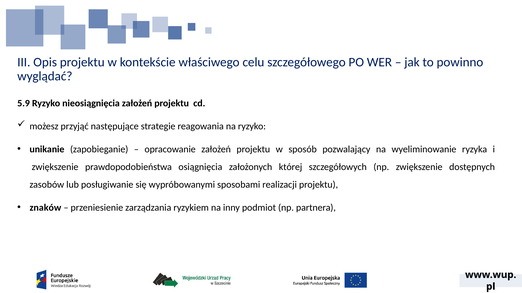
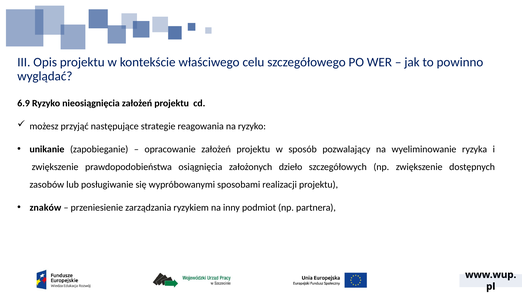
5.9: 5.9 -> 6.9 (24, 103)
której: której -> dzieło (291, 167)
